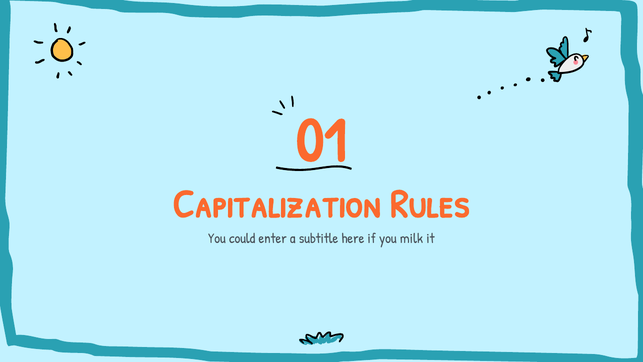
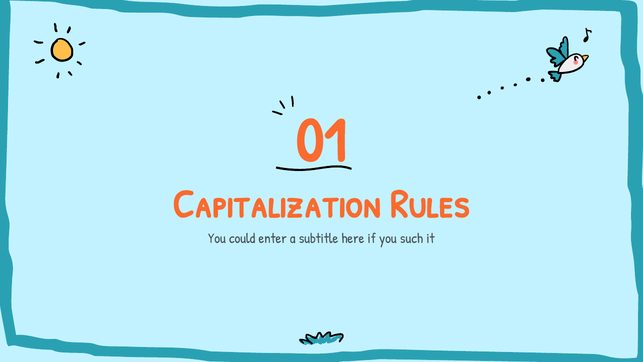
milk: milk -> such (411, 238)
